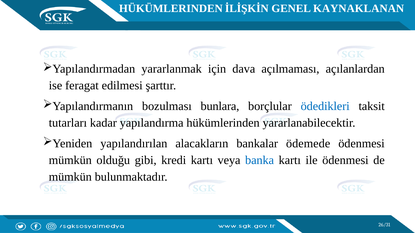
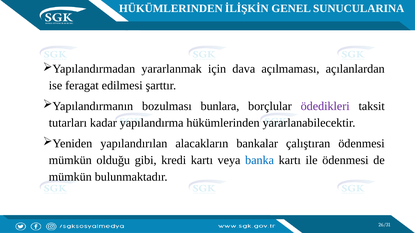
KAYNAKLANAN: KAYNAKLANAN -> SUNUCULARINA (359, 9)
ödedikleri colour: blue -> purple (325, 106)
ödemede: ödemede -> çalıştıran (308, 144)
